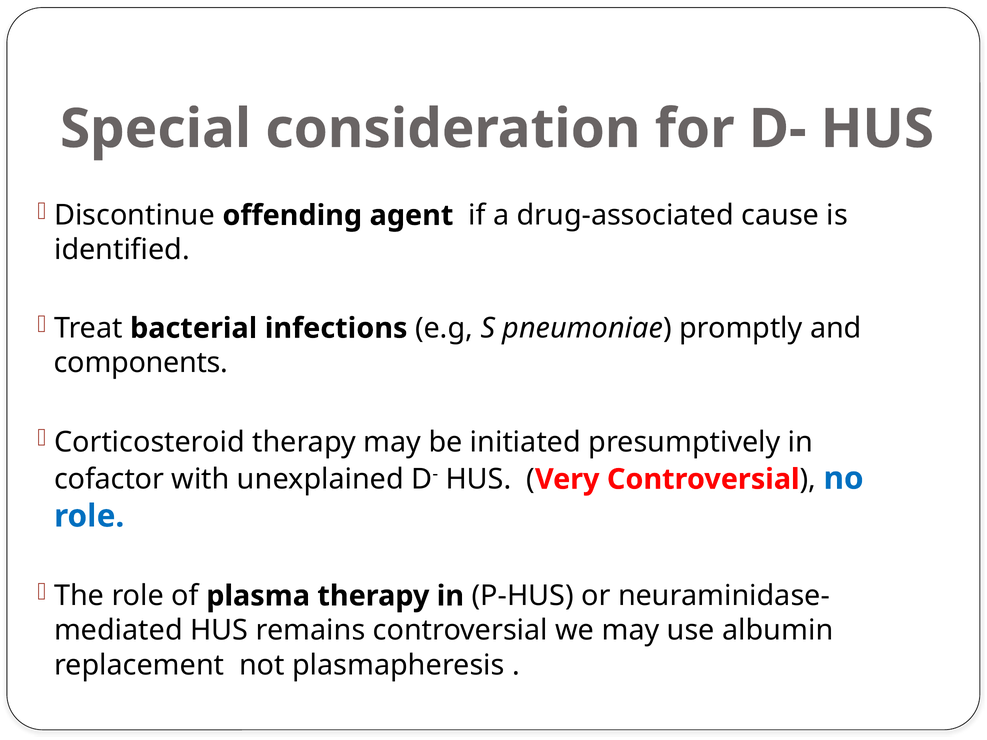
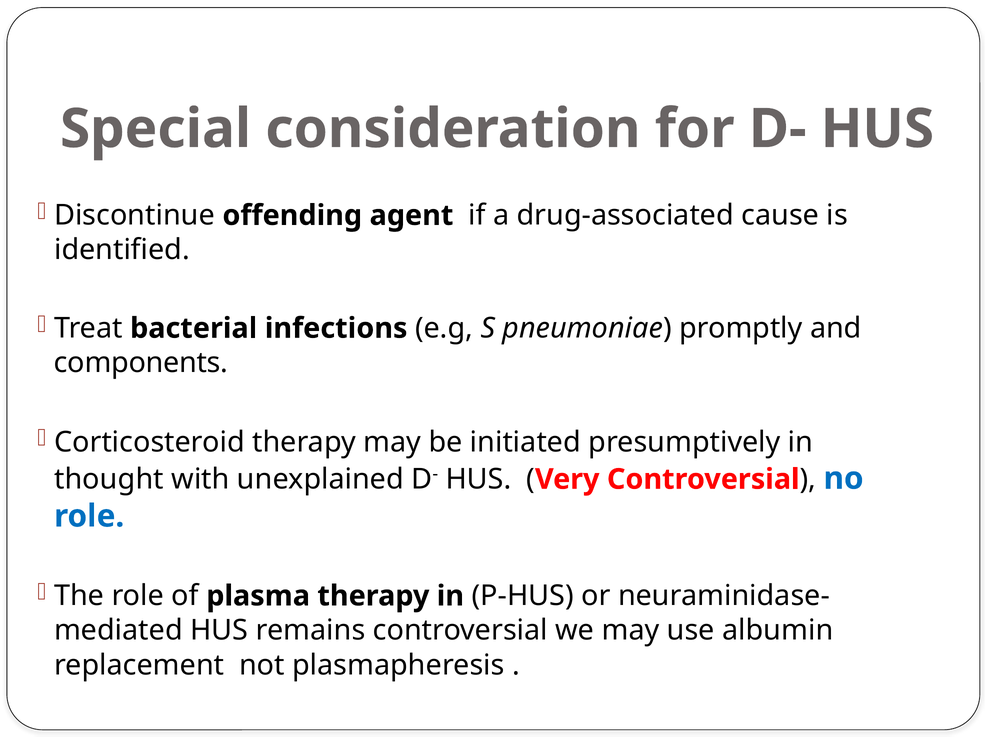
cofactor: cofactor -> thought (109, 479)
